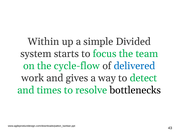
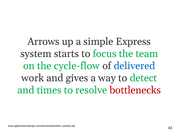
Within: Within -> Arrows (44, 42)
Divided: Divided -> Express (133, 42)
bottlenecks colour: black -> red (135, 90)
